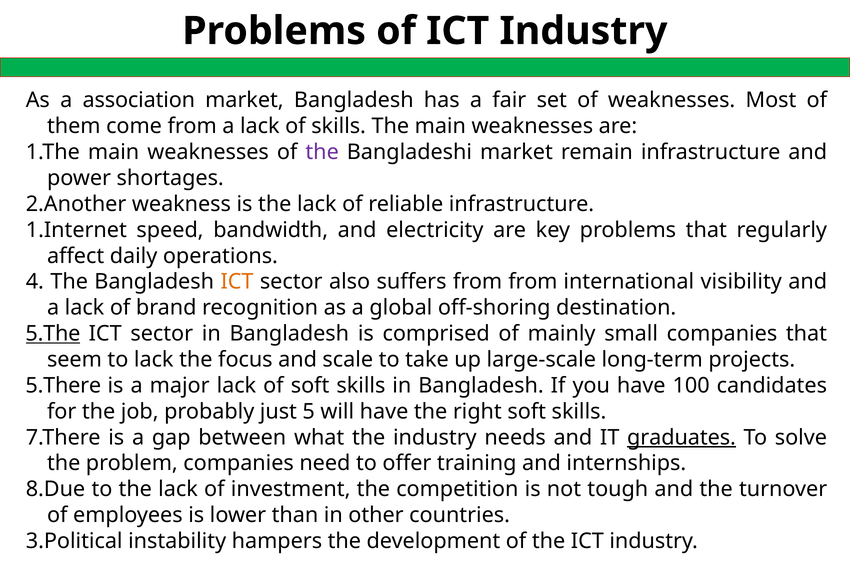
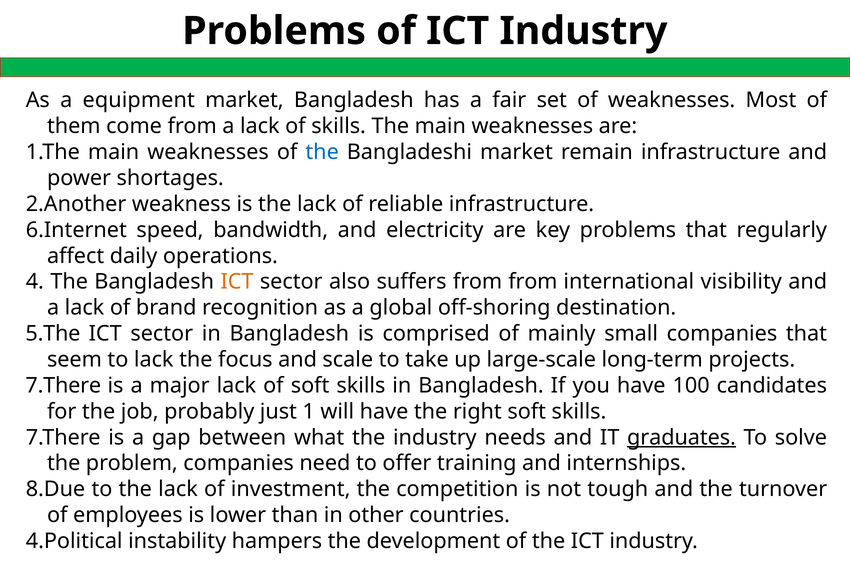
association: association -> equipment (139, 100)
the colour: purple -> blue (322, 152)
1.Internet: 1.Internet -> 6.Internet (76, 230)
5.The underline: present -> none (53, 334)
5.There: 5.There -> 7.There (63, 386)
5: 5 -> 1 (309, 412)
3.Political: 3.Political -> 4.Political (74, 542)
